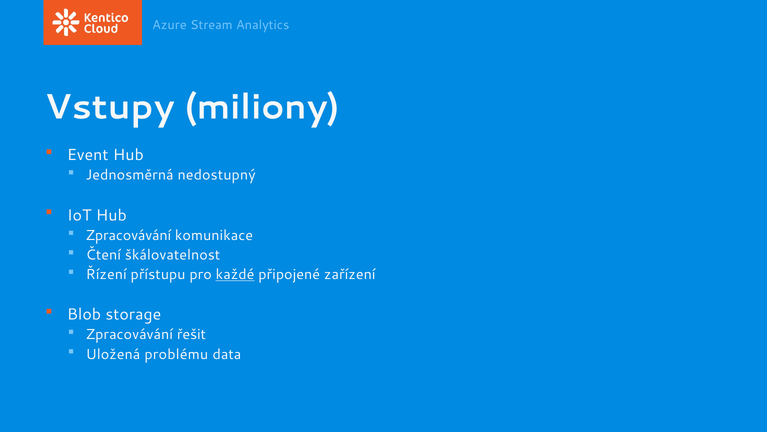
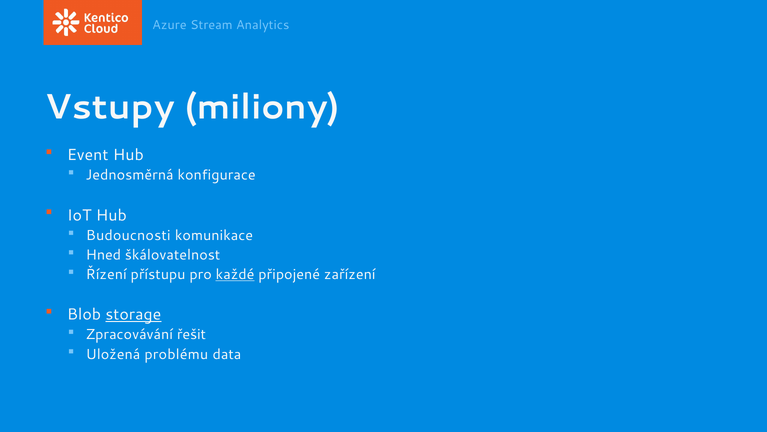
nedostupný: nedostupný -> konfigurace (217, 175)
Zpracovávání: Zpracovávání -> Budoucnosti (128, 235)
Čtení: Čtení -> Hned (103, 255)
storage underline: none -> present (133, 314)
